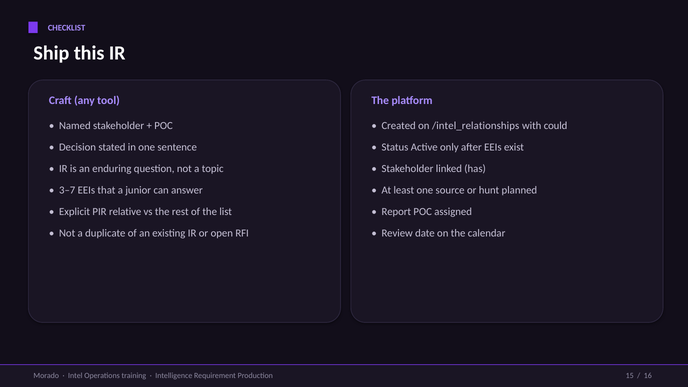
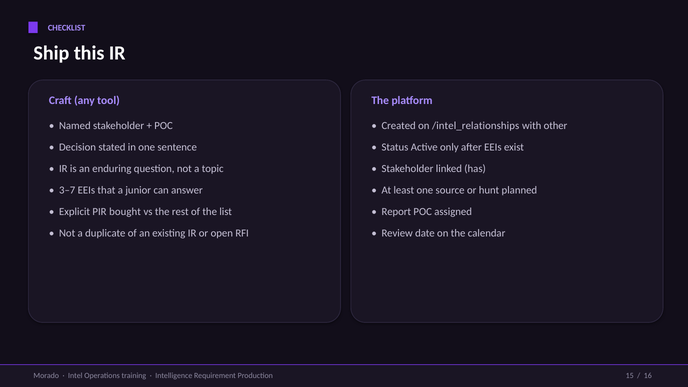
could: could -> other (556, 126)
relative: relative -> bought (125, 212)
